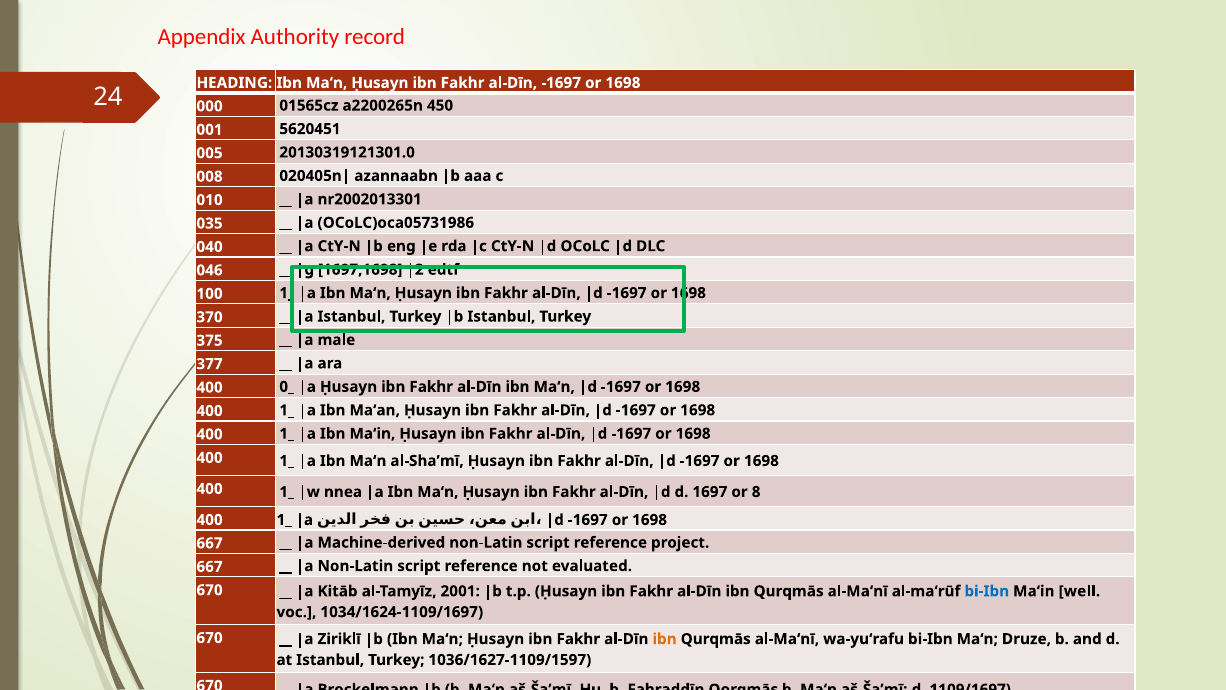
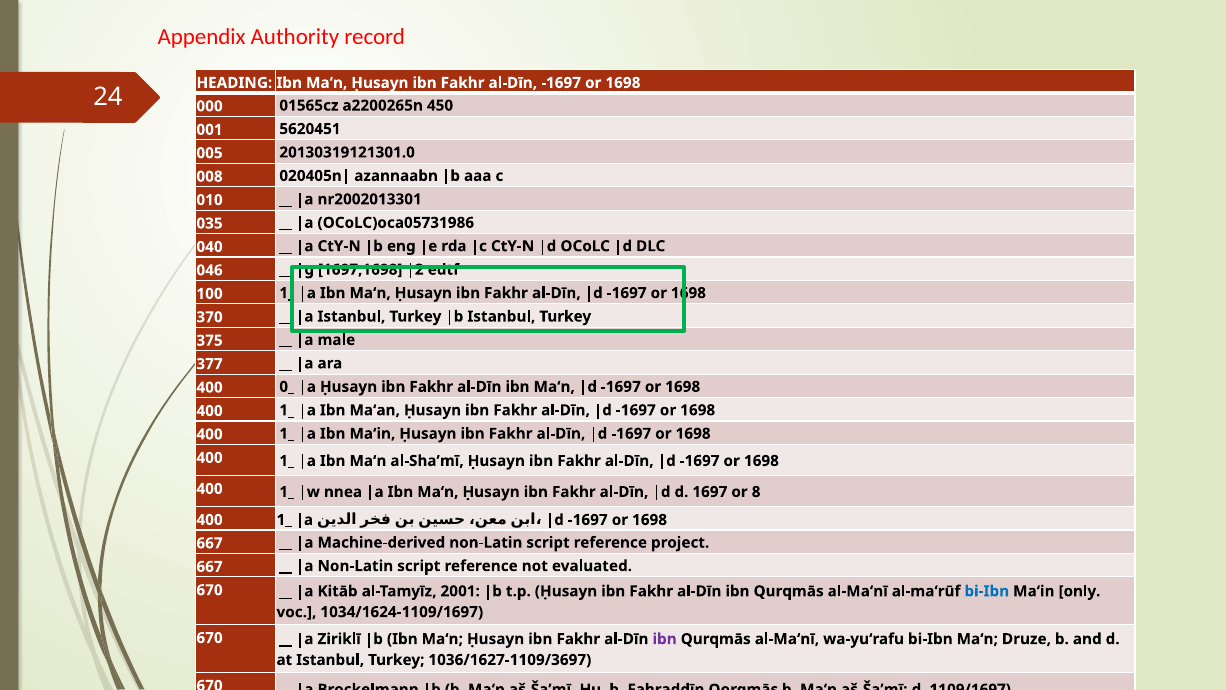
well: well -> only (1079, 591)
ibn colour: orange -> purple (665, 639)
1036/1627-1109/1597: 1036/1627-1109/1597 -> 1036/1627-1109/3697 (510, 660)
